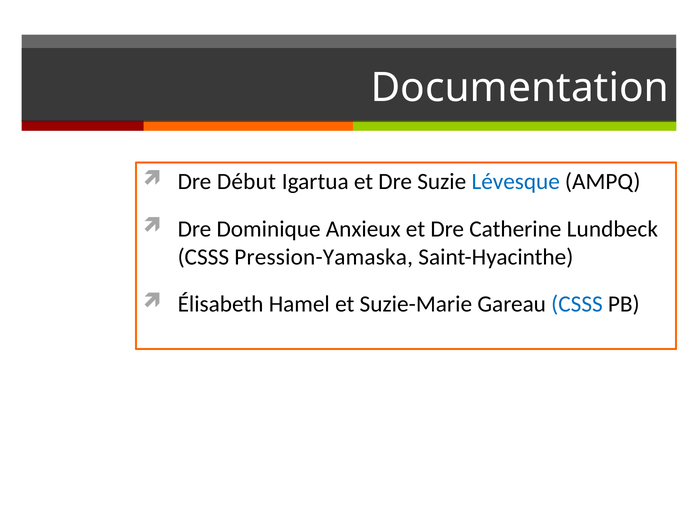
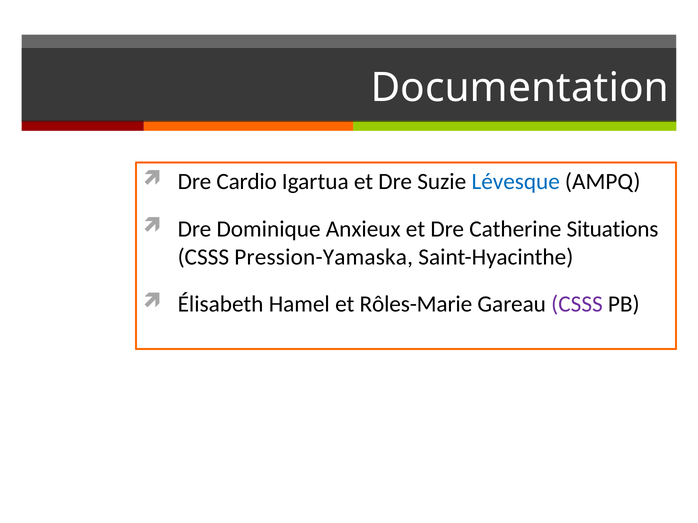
Début: Début -> Cardio (247, 182)
Lundbeck: Lundbeck -> Situations (612, 229)
Suzie-Marie: Suzie-Marie -> Rôles-Marie (416, 305)
CSSS colour: blue -> purple (577, 305)
